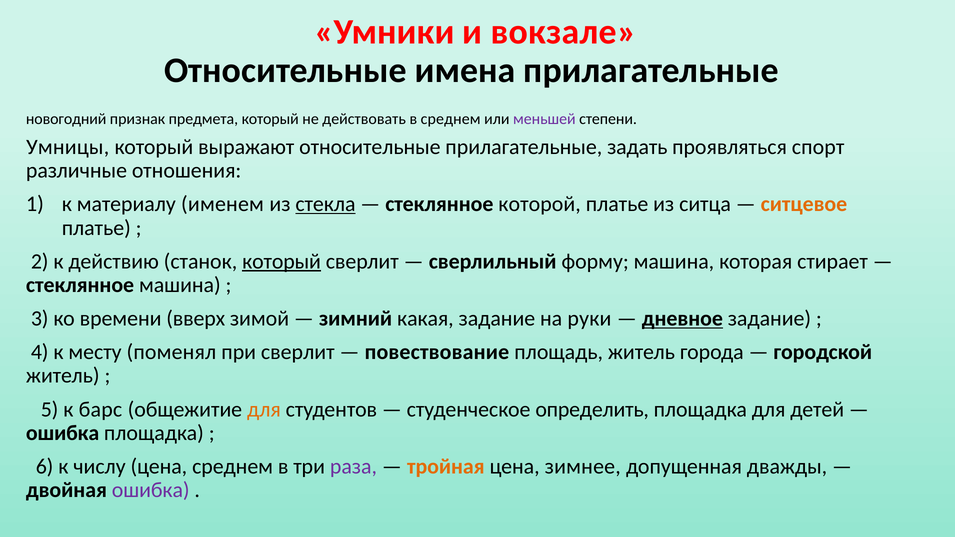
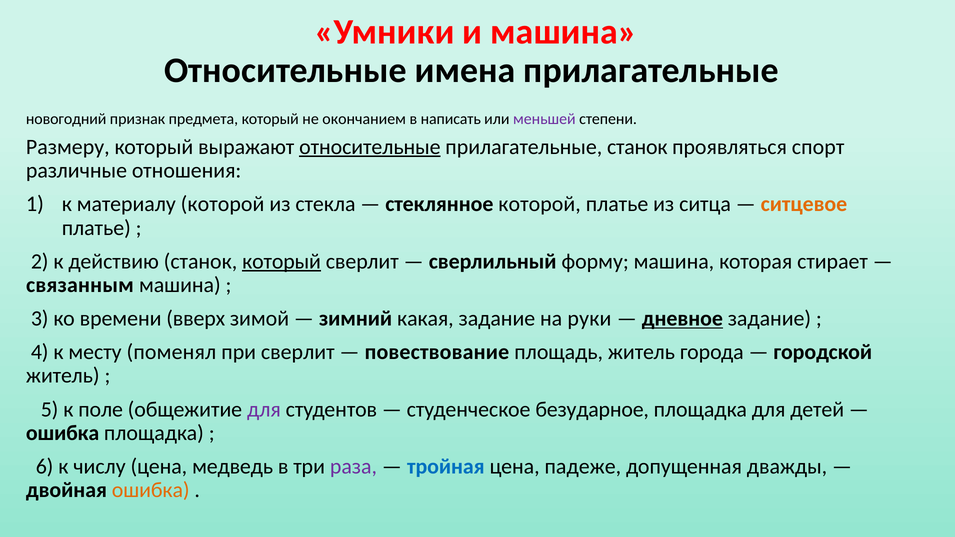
и вокзале: вокзале -> машина (564, 32)
действовать: действовать -> окончанием (364, 119)
в среднем: среднем -> написать (451, 119)
Умницы: Умницы -> Размеру (68, 147)
относительные underline: none -> present (370, 147)
прилагательные задать: задать -> станок (637, 147)
материалу именем: именем -> которой (223, 204)
стекла underline: present -> none (325, 204)
стеклянное: стеклянное -> связанным (80, 285)
барс: барс -> поле (101, 409)
для colour: orange -> purple (264, 409)
определить: определить -> безударное (592, 409)
цена среднем: среднем -> медведь (233, 467)
тройная colour: orange -> blue (446, 467)
зимнее: зимнее -> падеже (583, 467)
ошибка colour: purple -> orange (151, 490)
